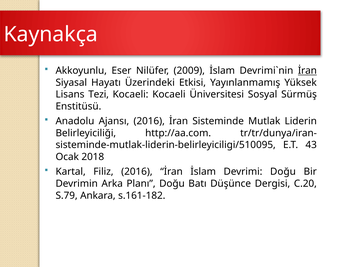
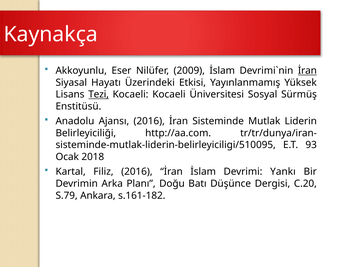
Tezi underline: none -> present (99, 94)
43: 43 -> 93 (311, 145)
Devrimi Doğu: Doğu -> Yankı (283, 172)
